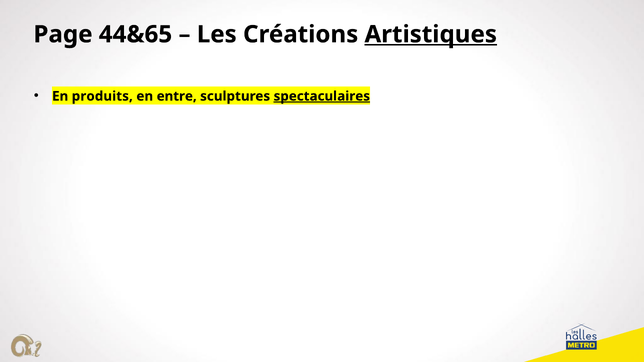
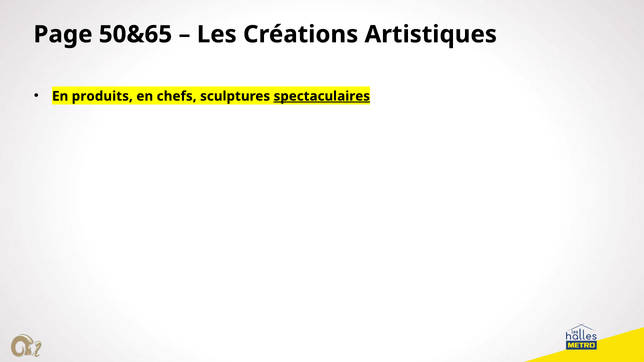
44&65: 44&65 -> 50&65 (135, 34)
Artistiques underline: present -> none (431, 34)
entre: entre -> chefs (177, 96)
